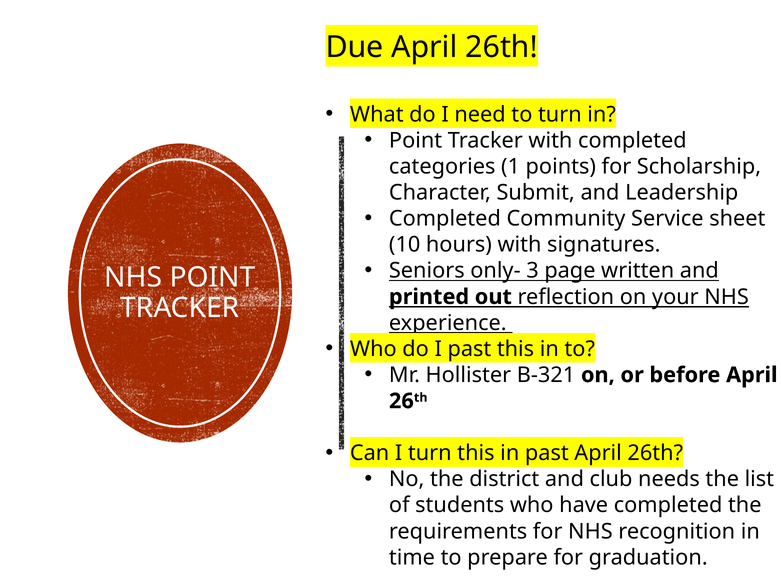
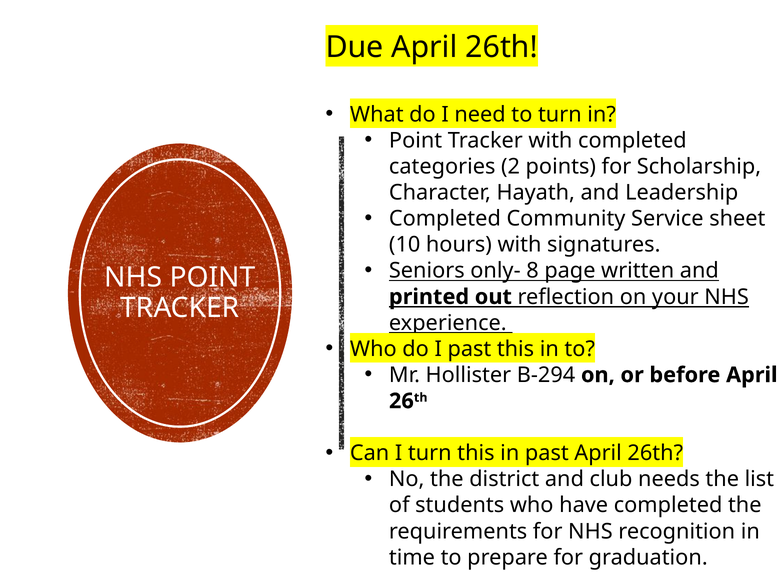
1: 1 -> 2 (510, 167)
Submit: Submit -> Hayath (536, 193)
3: 3 -> 8 (532, 271)
B-321: B-321 -> B-294 (546, 375)
